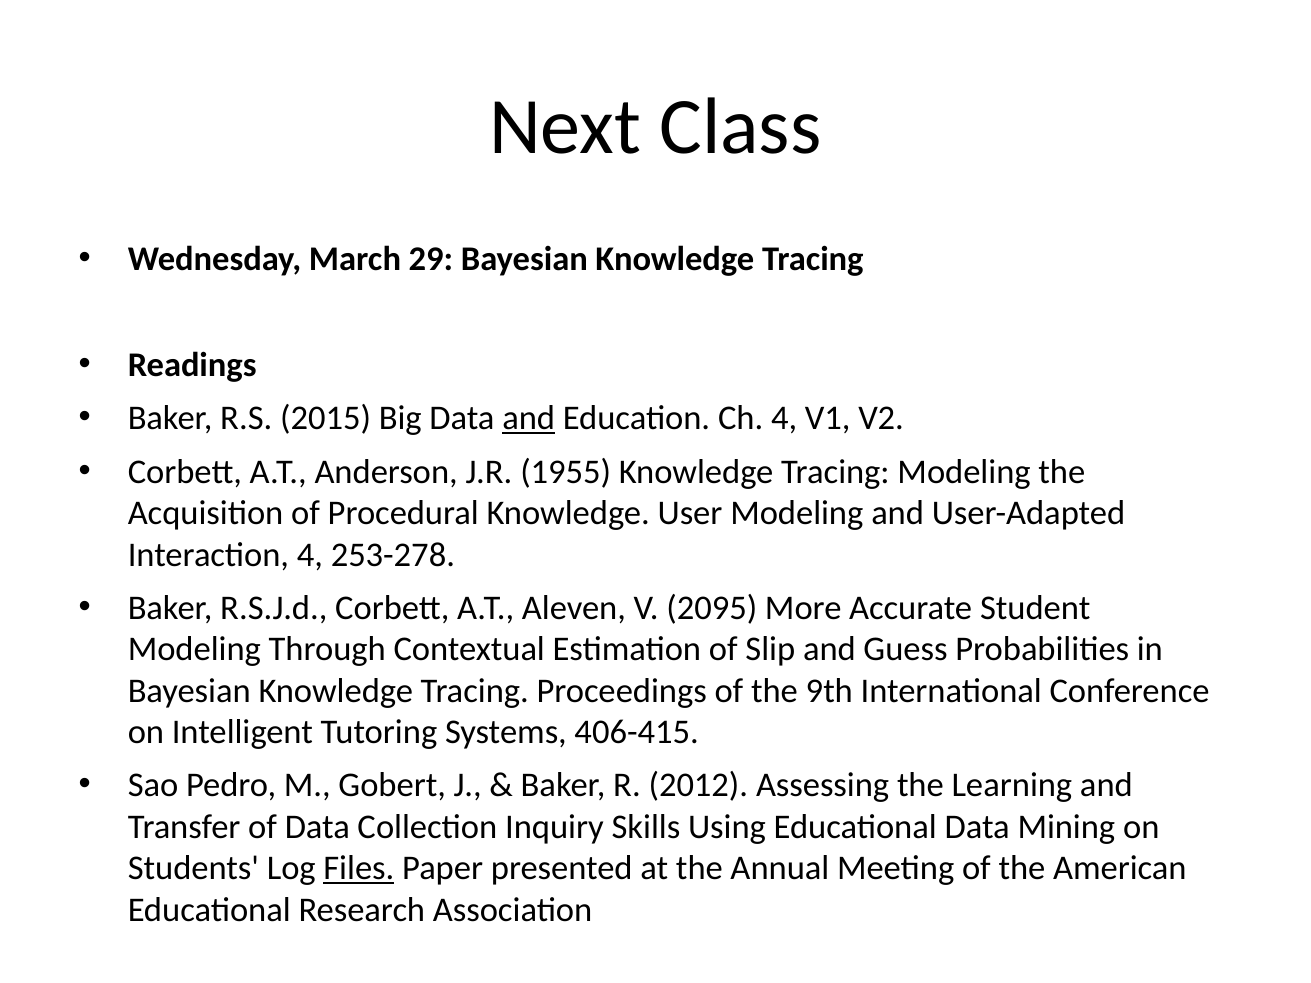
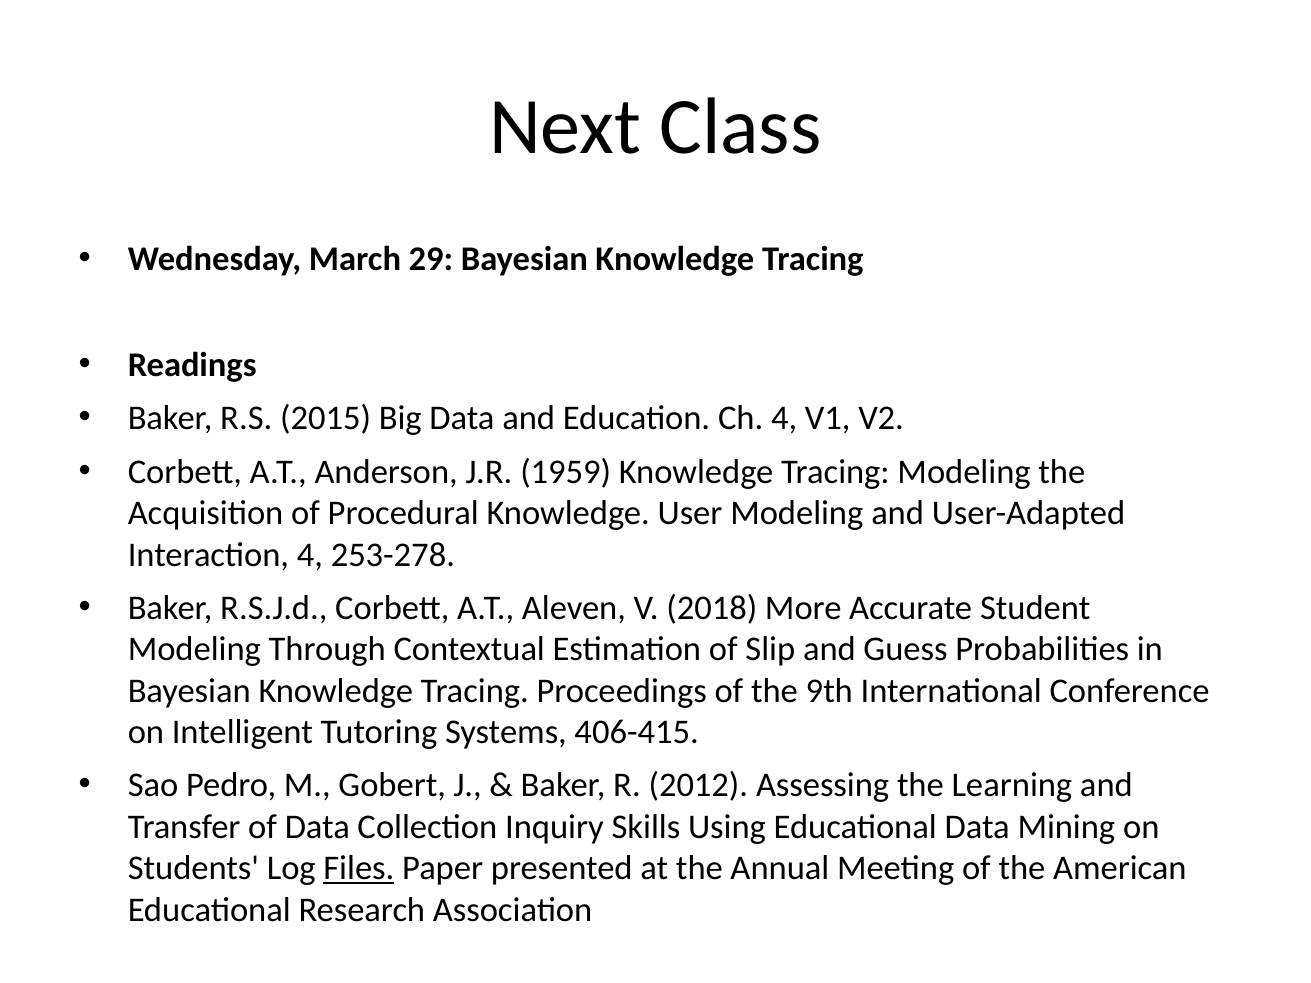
and underline: present -> none (529, 419)
1955: 1955 -> 1959 (566, 472)
2095: 2095 -> 2018 (712, 608)
